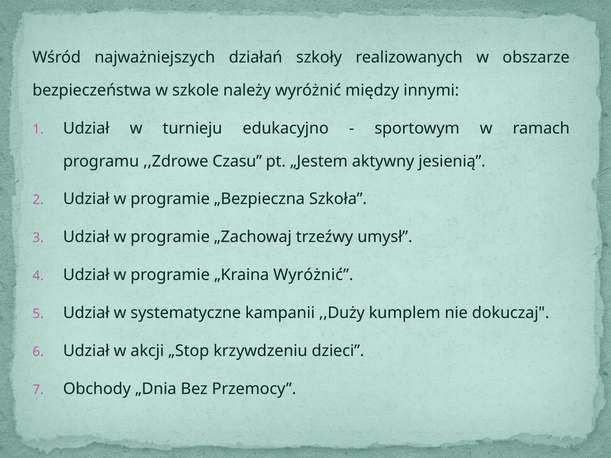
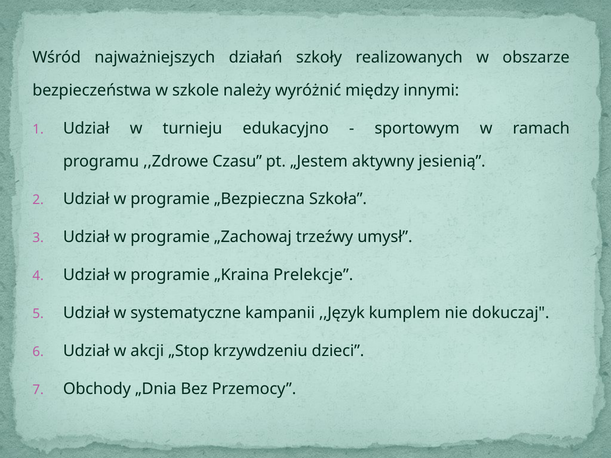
„Kraina Wyróżnić: Wyróżnić -> Prelekcje (313, 275)
,,Duży: ,,Duży -> ,,Język (342, 313)
